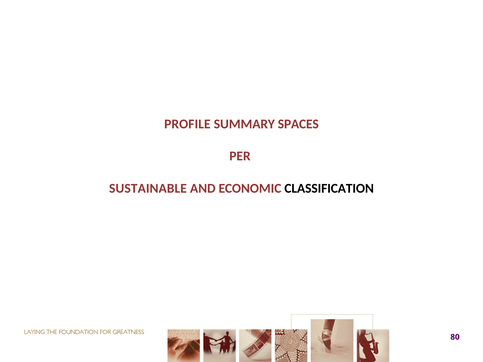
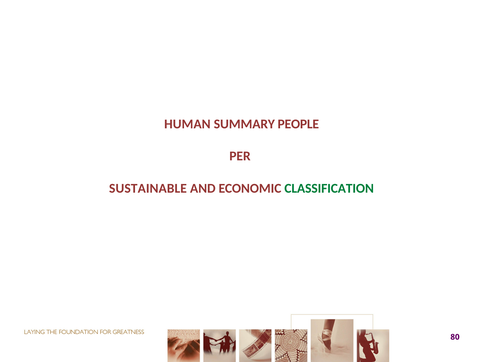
PROFILE: PROFILE -> HUMAN (187, 124)
SPACES: SPACES -> PEOPLE (298, 124)
CLASSIFICATION colour: black -> green (329, 189)
